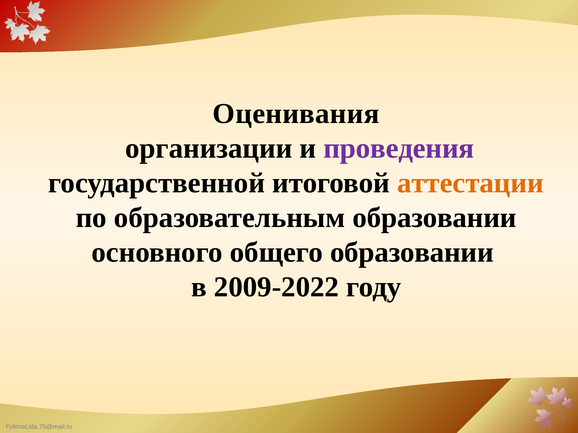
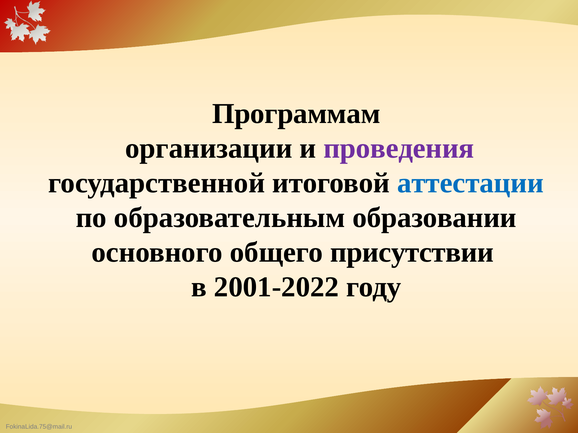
Оценивания: Оценивания -> Программам (296, 114)
аттестации colour: orange -> blue (470, 183)
общего образовании: образовании -> присутствии (412, 252)
2009-2022: 2009-2022 -> 2001-2022 (276, 287)
